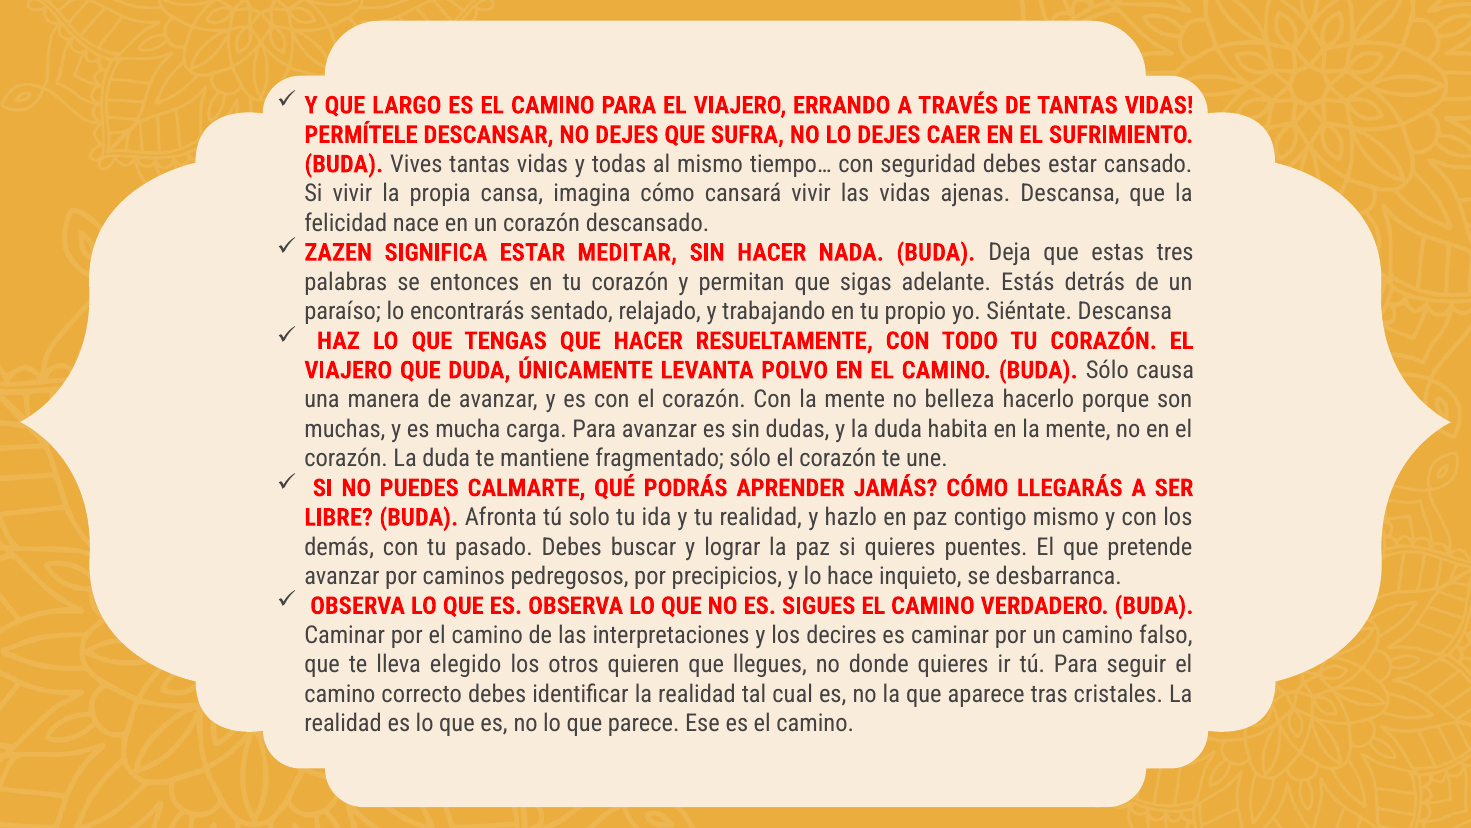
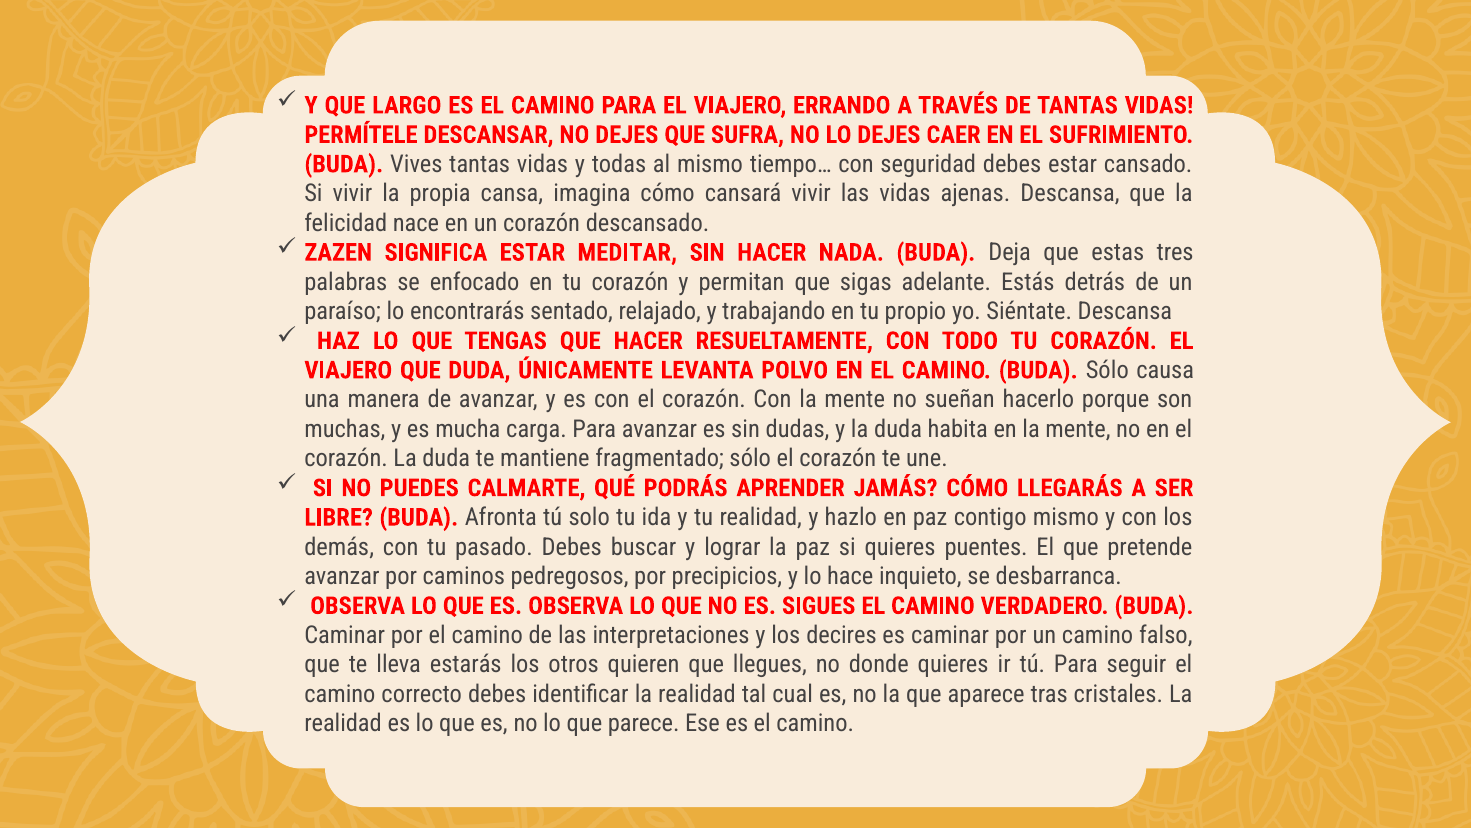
entonces: entonces -> enfocado (475, 282)
belleza: belleza -> sueñan (960, 400)
elegido: elegido -> estarás (466, 664)
